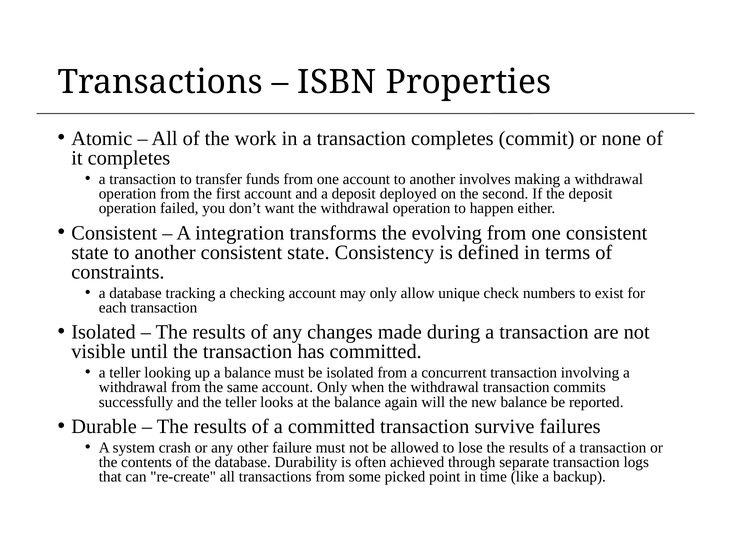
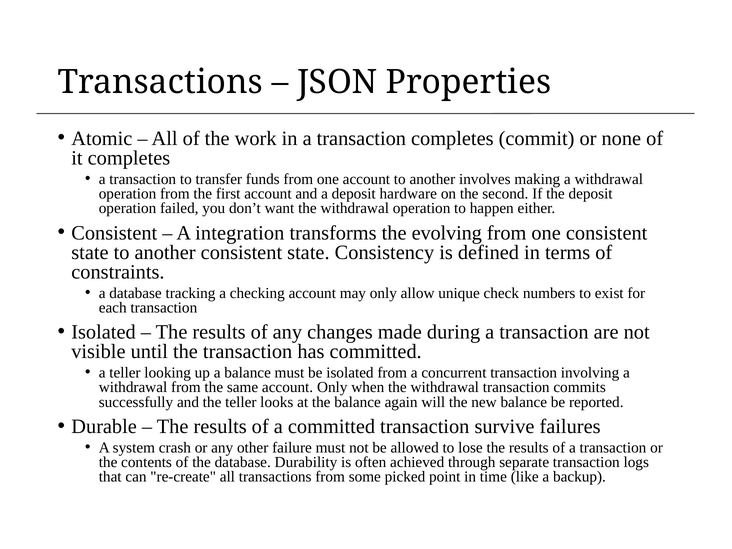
ISBN: ISBN -> JSON (337, 82)
deployed: deployed -> hardware (408, 194)
